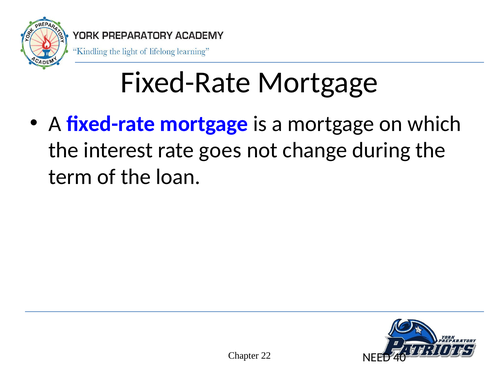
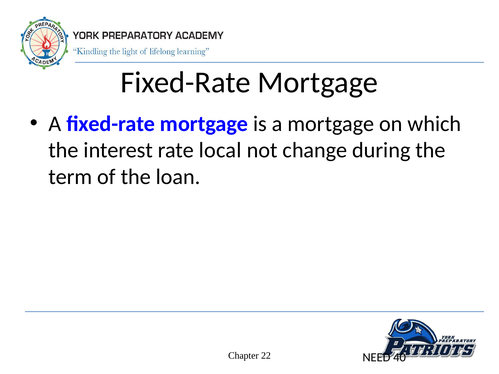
goes: goes -> local (220, 150)
